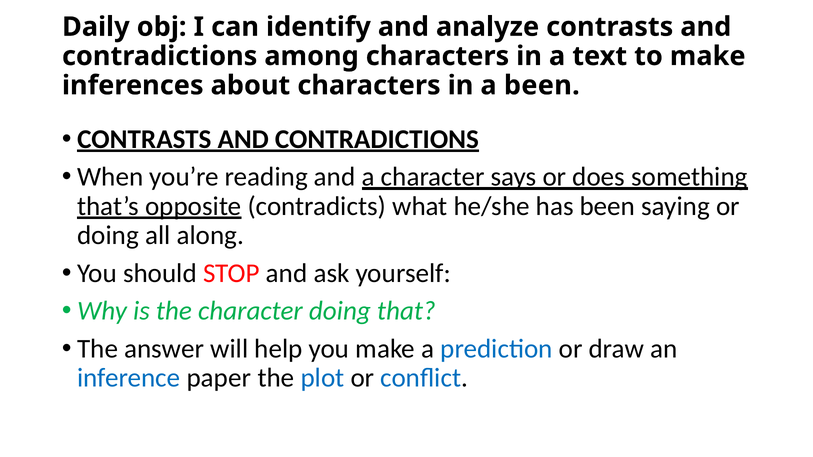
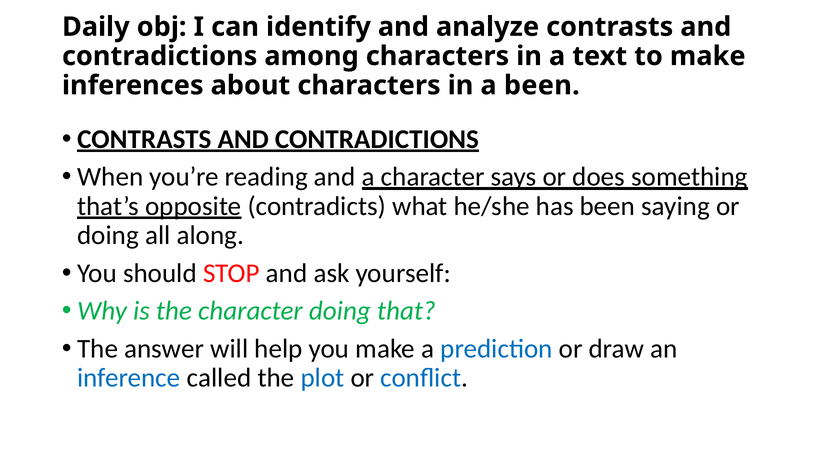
paper: paper -> called (219, 378)
